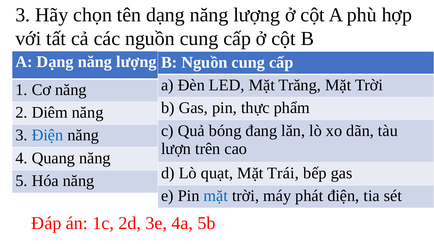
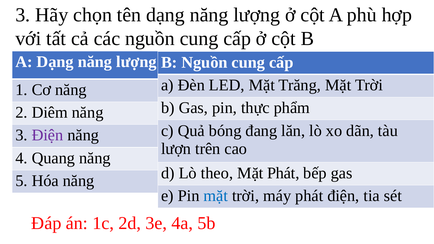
Điện colour: blue -> purple (47, 135)
quạt: quạt -> theo (217, 173)
Mặt Trái: Trái -> Phát (283, 173)
